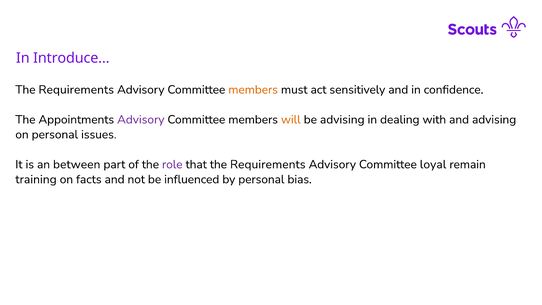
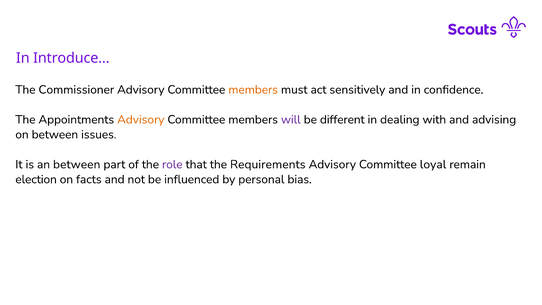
Requirements: Requirements -> Commissioner (76, 90)
Advisory colour: purple -> orange (141, 119)
will colour: orange -> purple (291, 119)
be advising: advising -> different (342, 119)
on personal: personal -> between (55, 134)
training: training -> election (36, 179)
